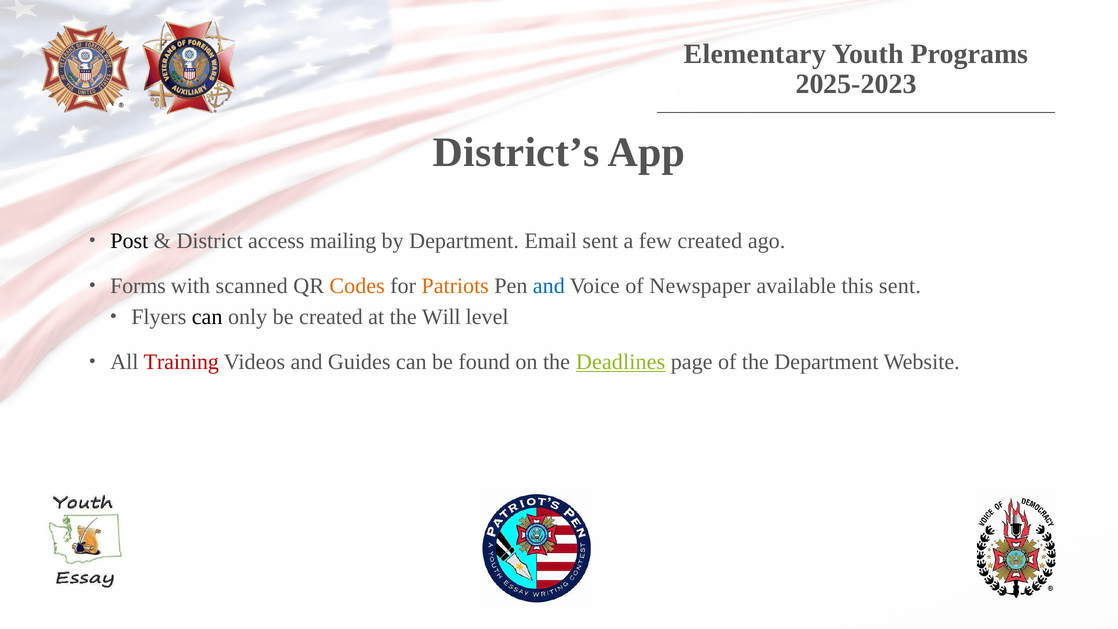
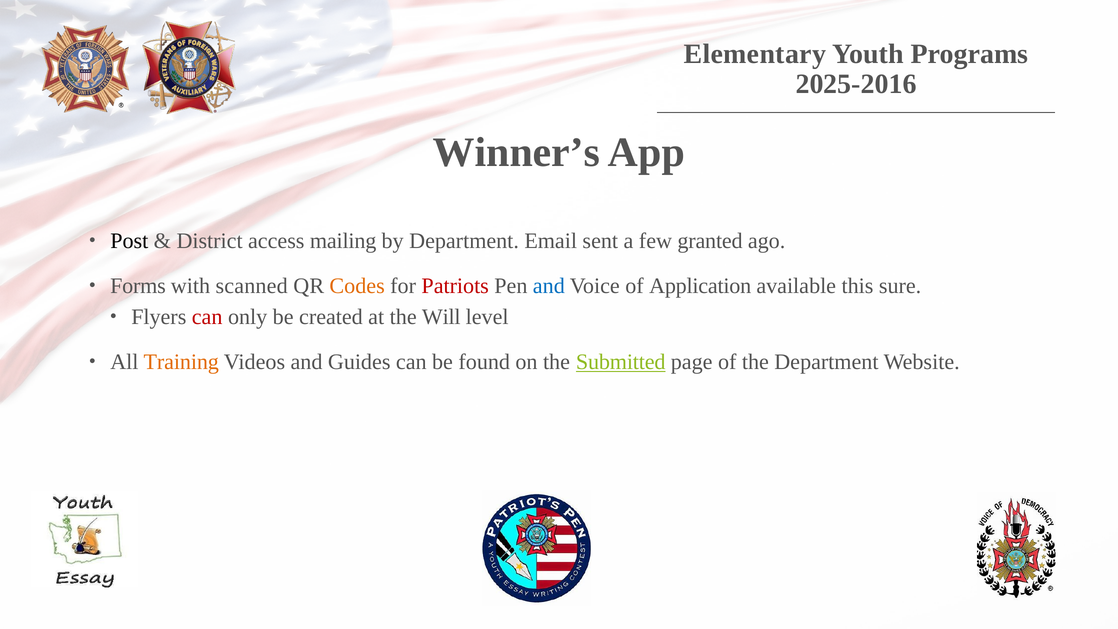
2025-2023: 2025-2023 -> 2025-2016 (856, 84)
District’s: District’s -> Winner’s (516, 152)
few created: created -> granted (710, 241)
Patriots colour: orange -> red (455, 286)
Newspaper: Newspaper -> Application (700, 286)
this sent: sent -> sure (900, 286)
can colour: black -> red (207, 317)
Training colour: red -> orange (181, 362)
Deadlines: Deadlines -> Submitted (621, 362)
